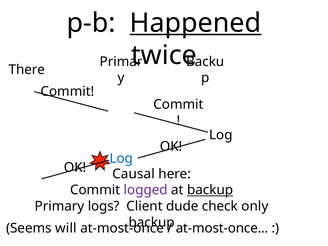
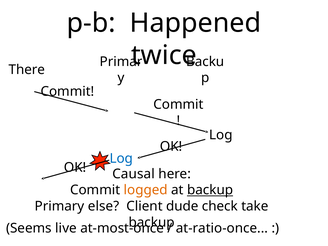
Happened underline: present -> none (195, 23)
logged colour: purple -> orange (146, 190)
logs: logs -> else (104, 206)
only: only -> take (255, 206)
will: will -> live (66, 228)
at-most-once: at-most-once -> at-ratio-once (222, 228)
